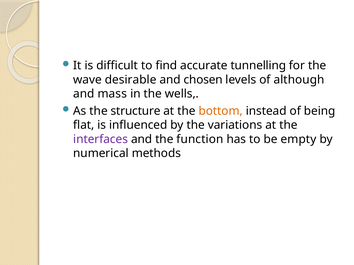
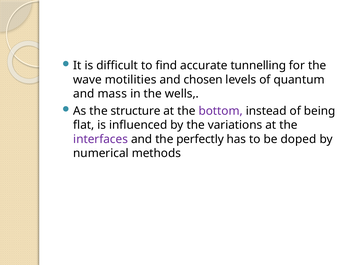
desirable: desirable -> motilities (131, 80)
although: although -> quantum (299, 80)
bottom colour: orange -> purple (221, 111)
function: function -> perfectly (200, 139)
empty: empty -> doped (299, 139)
